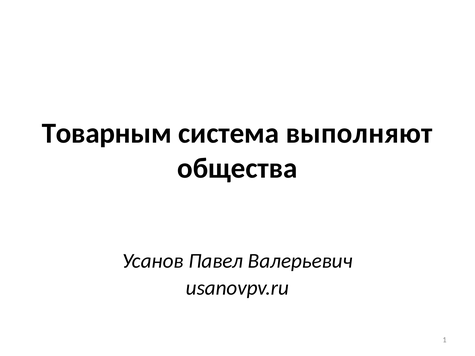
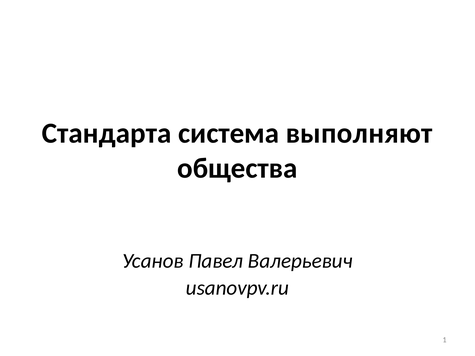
Товарным: Товарным -> Стандарта (107, 133)
